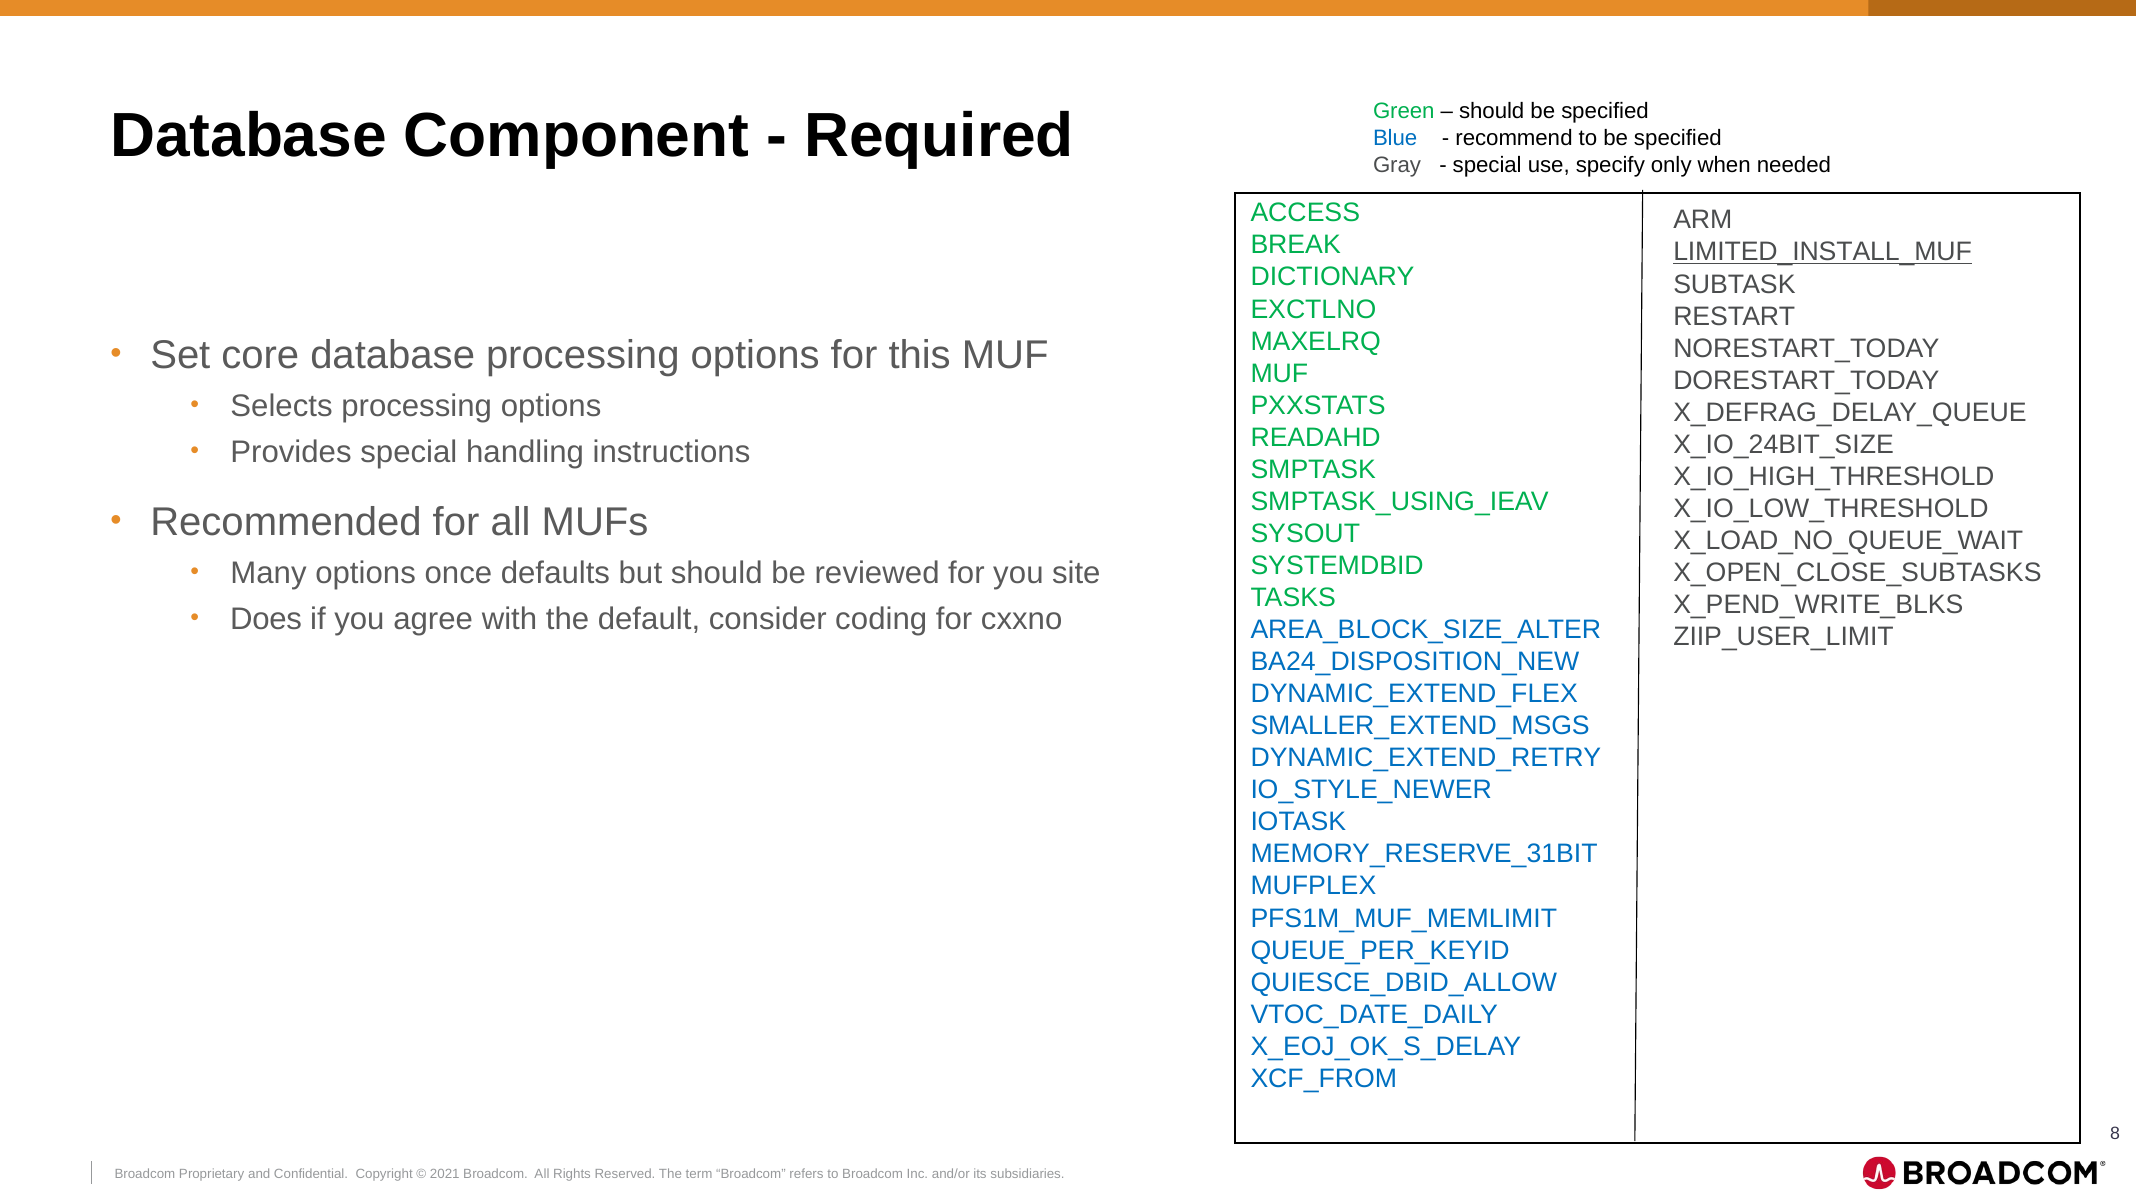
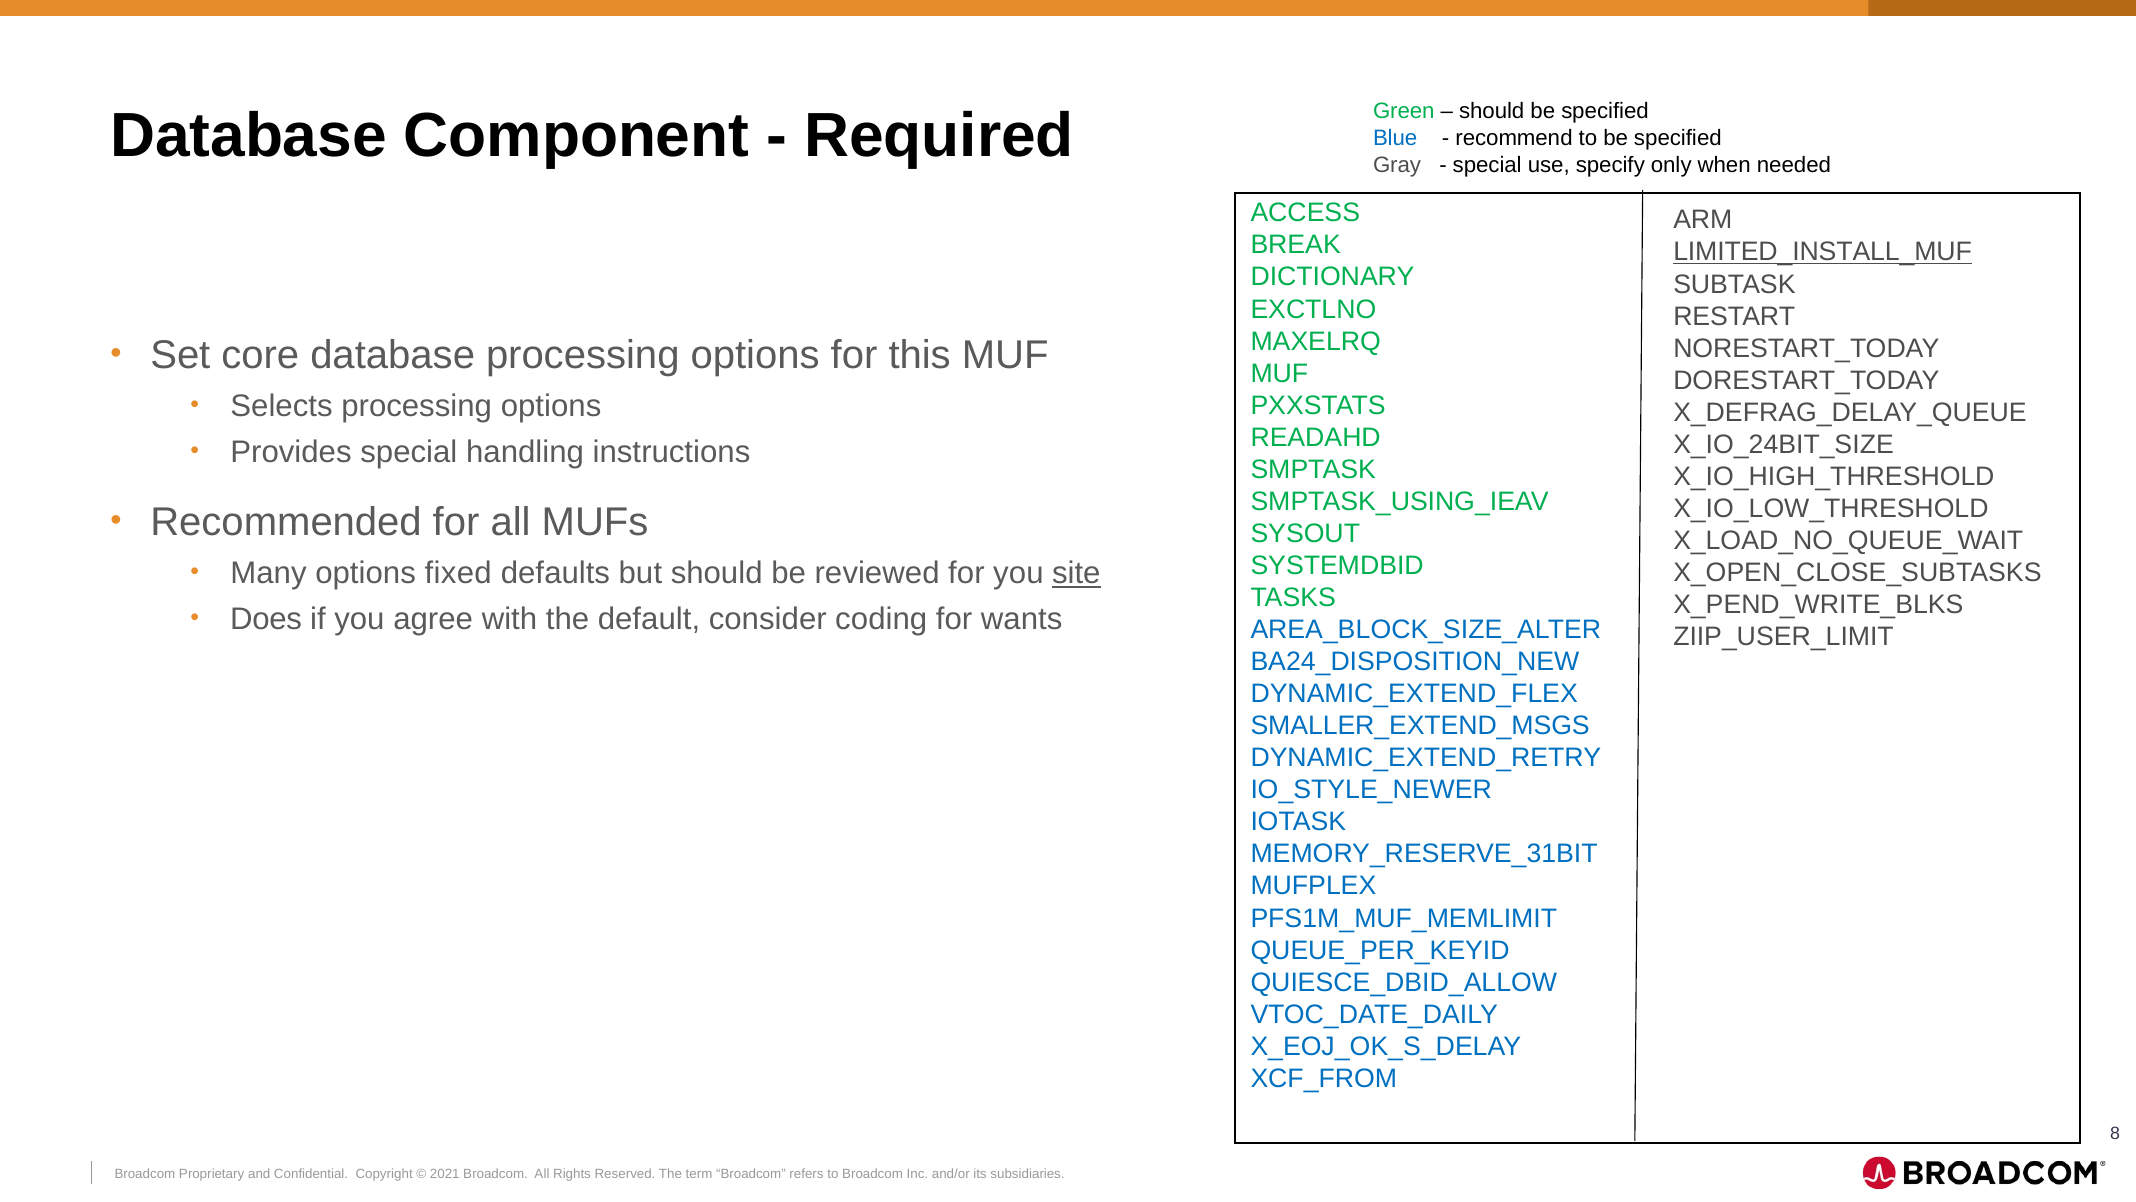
once: once -> fixed (458, 573)
site underline: none -> present (1076, 573)
cxxno: cxxno -> wants (1022, 619)
